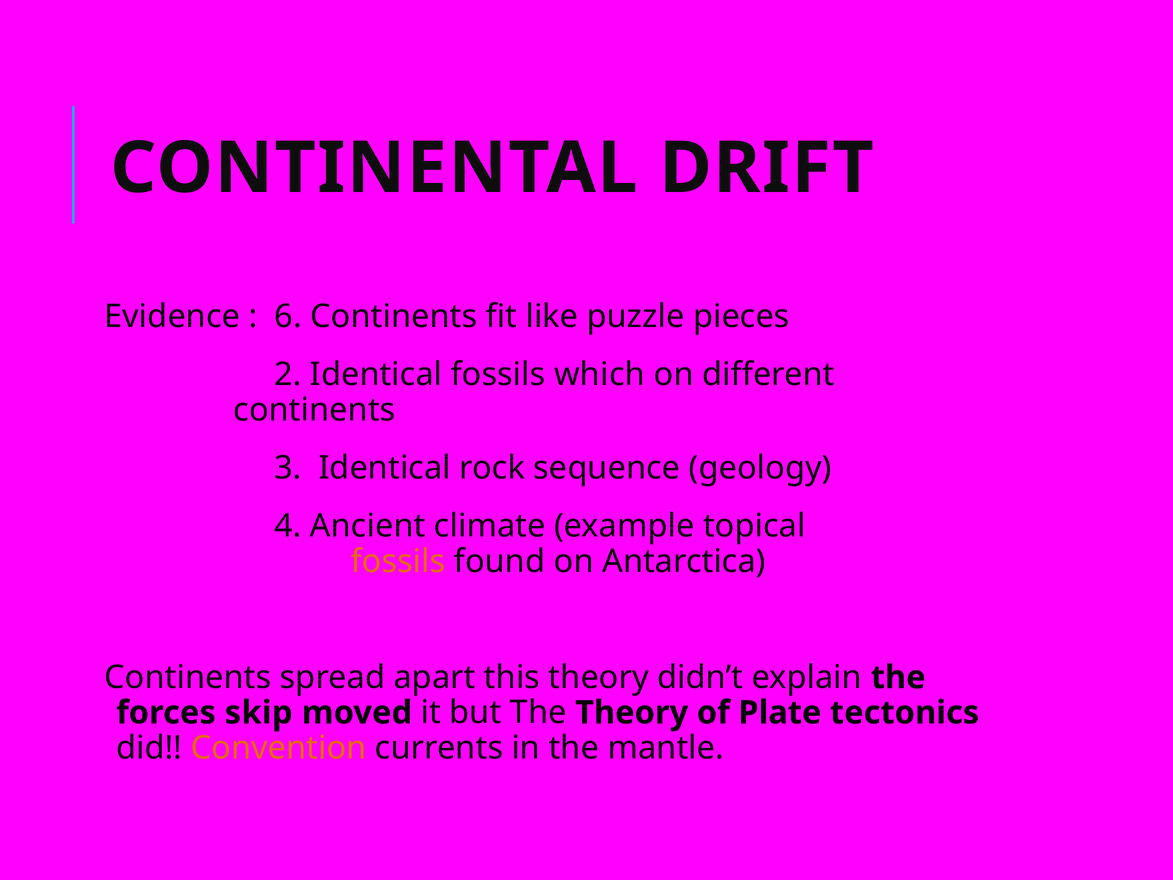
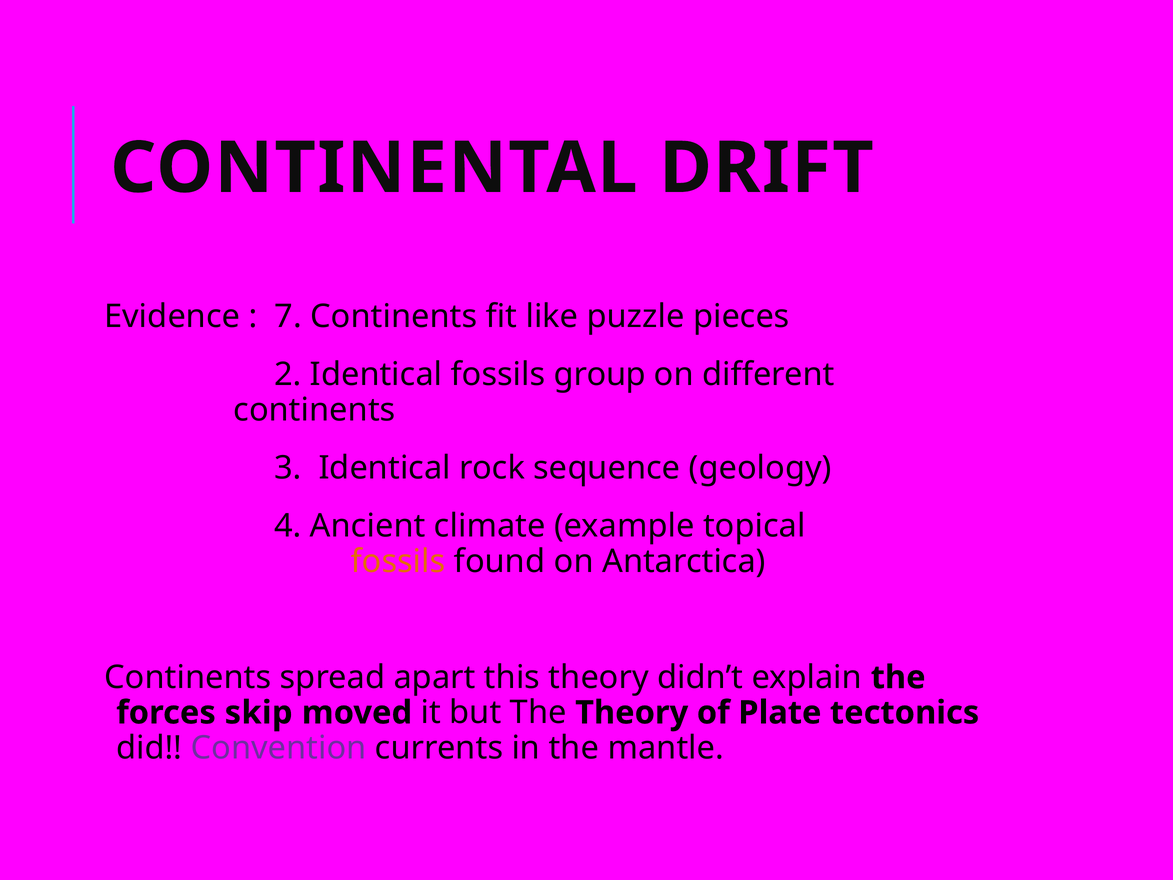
6: 6 -> 7 (288, 317)
which: which -> group (600, 375)
Convention colour: orange -> purple (279, 748)
